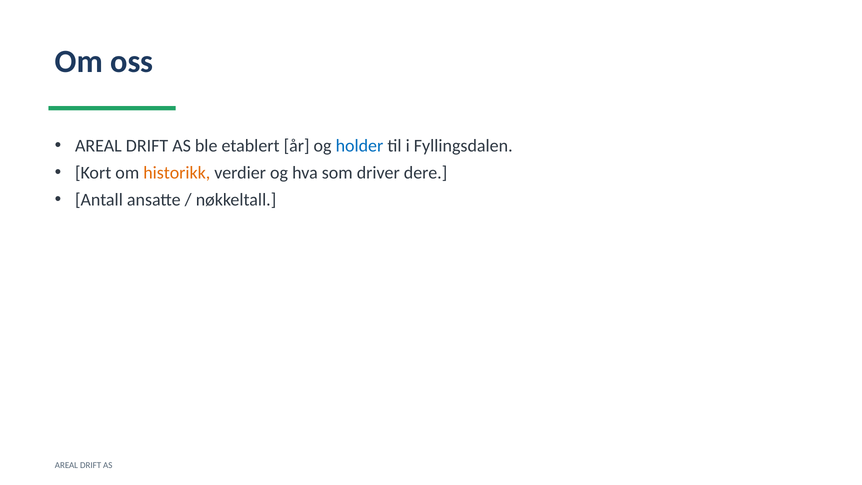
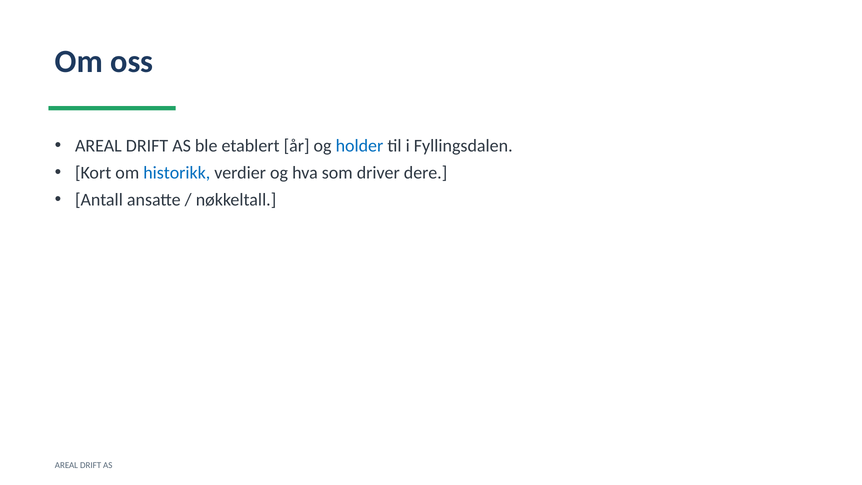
historikk colour: orange -> blue (177, 173)
